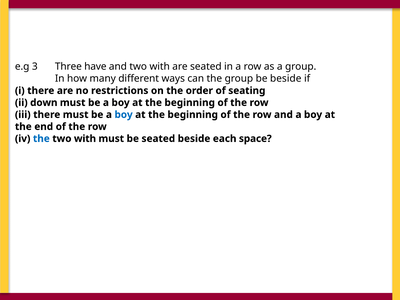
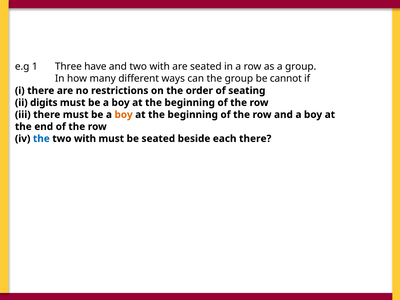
3: 3 -> 1 (35, 67)
be beside: beside -> cannot (286, 79)
down: down -> digits (44, 103)
boy colour: blue -> orange (124, 115)
each space: space -> there (255, 139)
